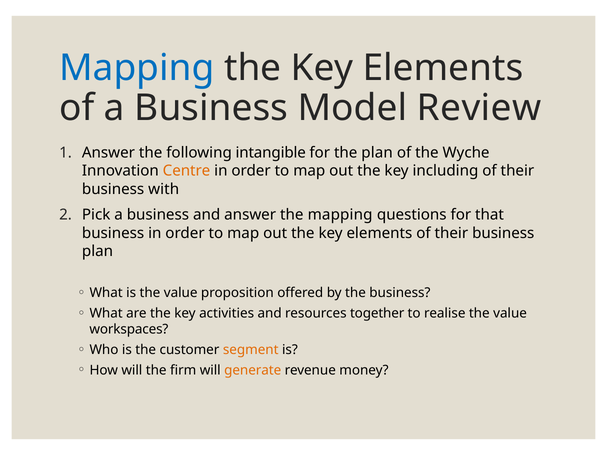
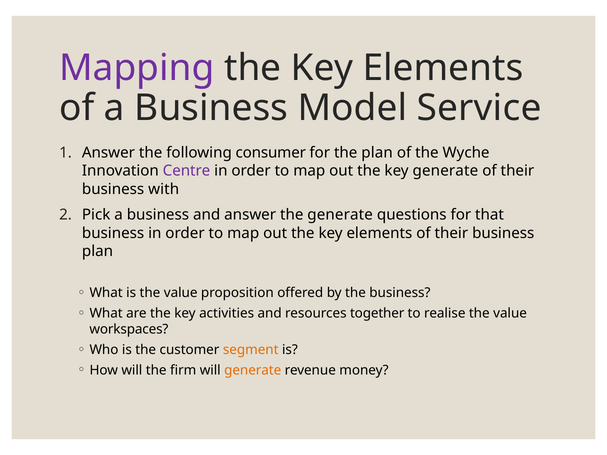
Mapping colour: blue -> purple (137, 68)
Review: Review -> Service (479, 108)
intangible: intangible -> consumer (271, 153)
Centre colour: orange -> purple (187, 171)
key including: including -> generate (445, 171)
the mapping: mapping -> generate (340, 215)
